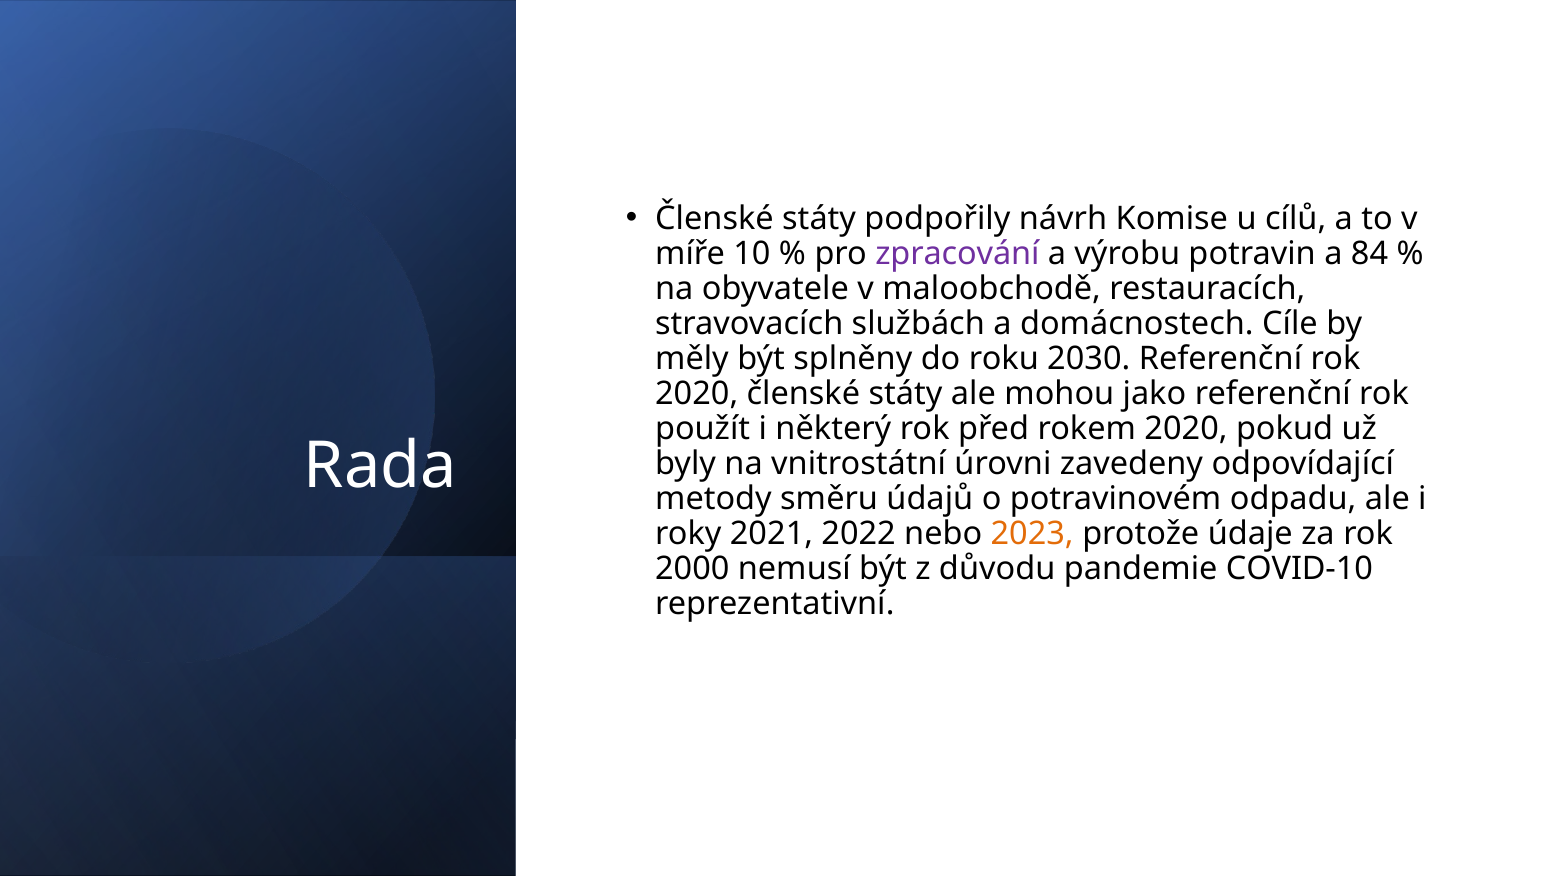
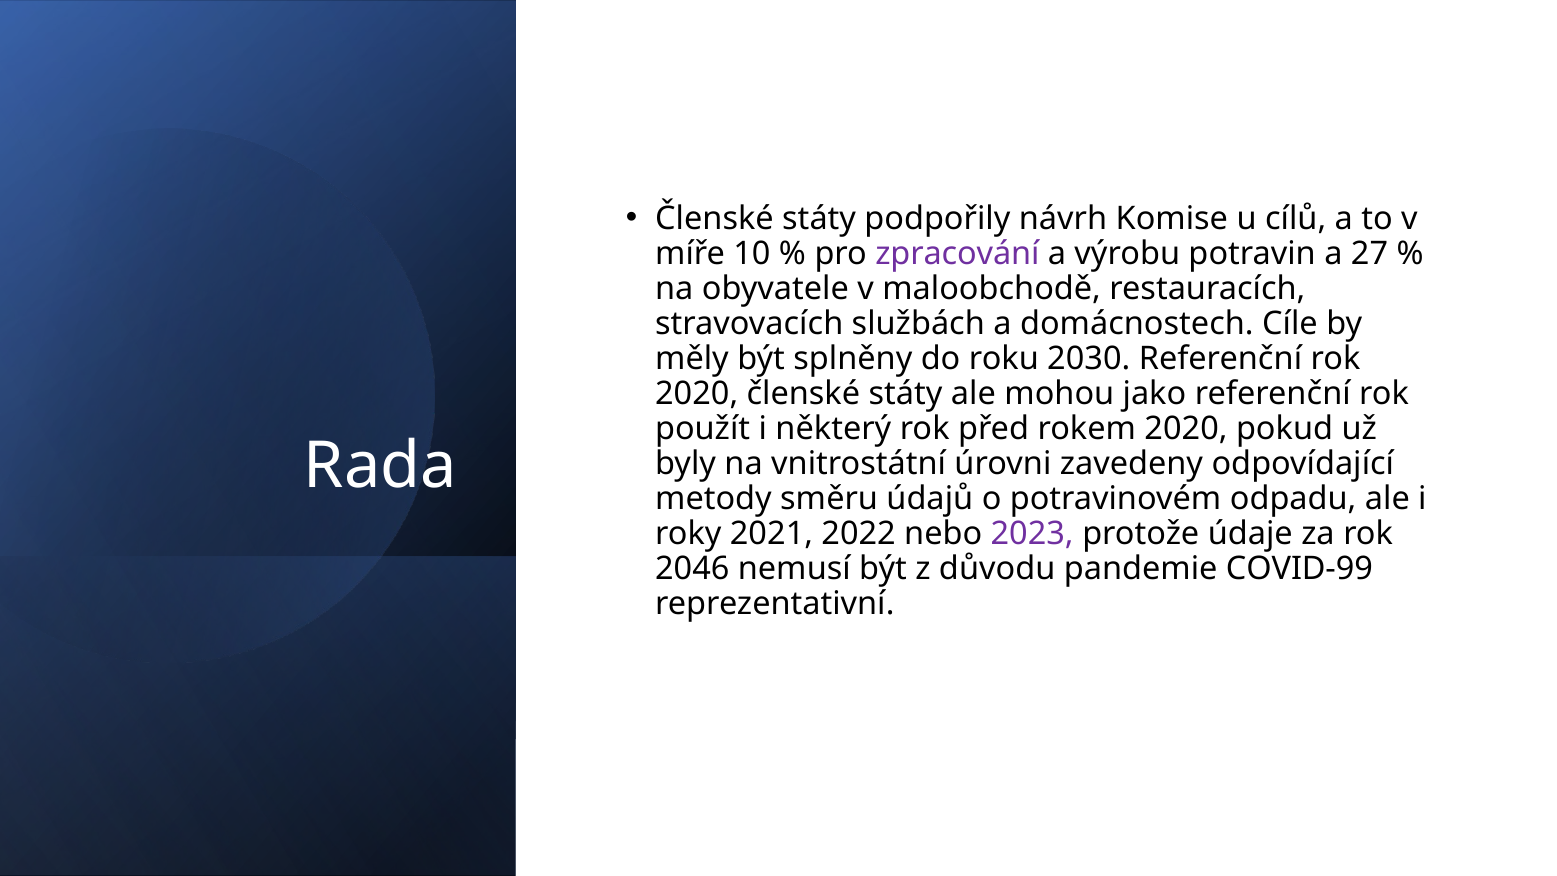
84: 84 -> 27 (1370, 253)
2023 colour: orange -> purple (1032, 534)
2000: 2000 -> 2046 (692, 569)
COVID-10: COVID-10 -> COVID-99 (1299, 569)
